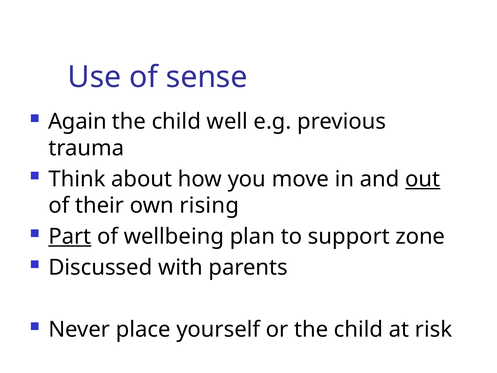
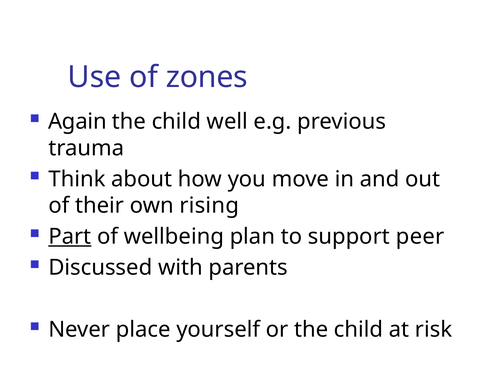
sense: sense -> zones (207, 77)
out underline: present -> none (423, 179)
zone: zone -> peer (420, 236)
